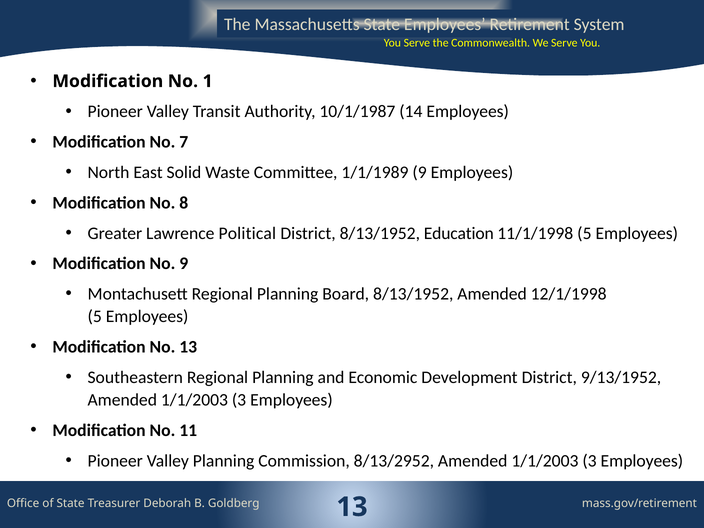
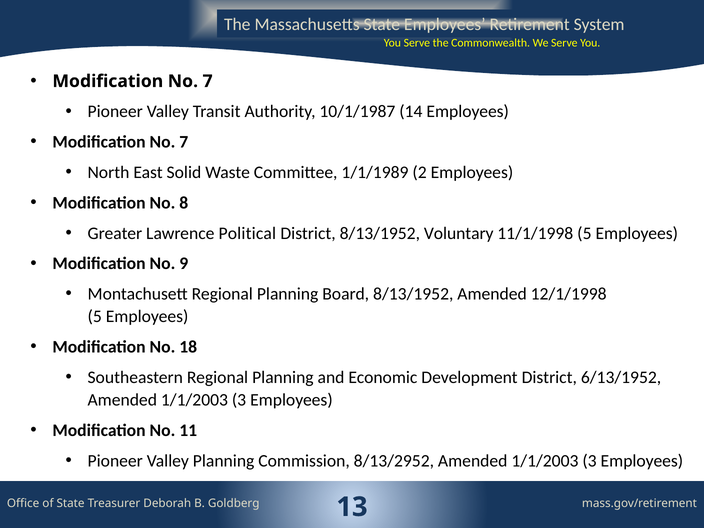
1: 1 -> 7 (208, 81)
1/1/1989 9: 9 -> 2 (420, 172)
Education: Education -> Voluntary (459, 233)
No 13: 13 -> 18 (188, 347)
9/13/1952: 9/13/1952 -> 6/13/1952 (621, 377)
